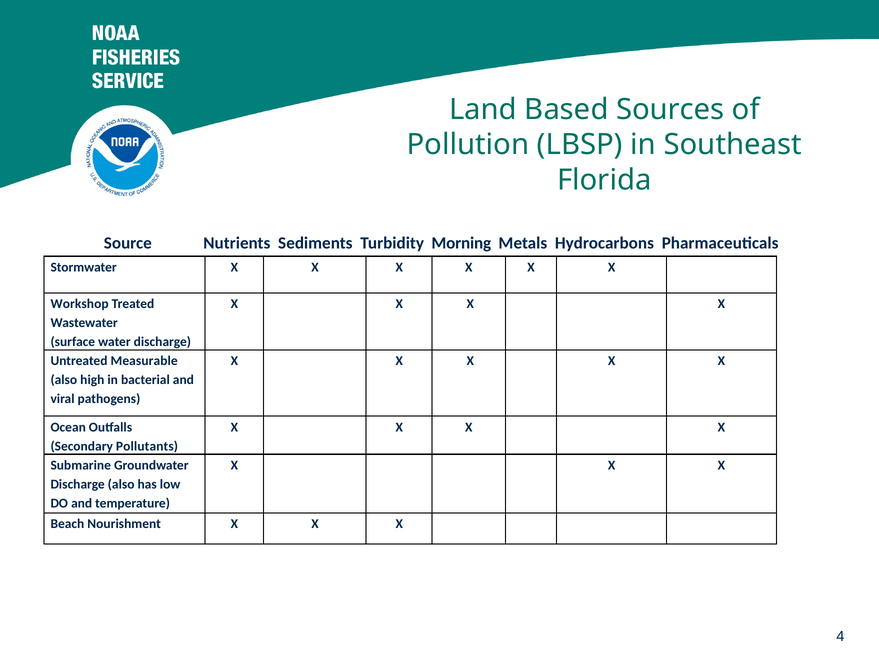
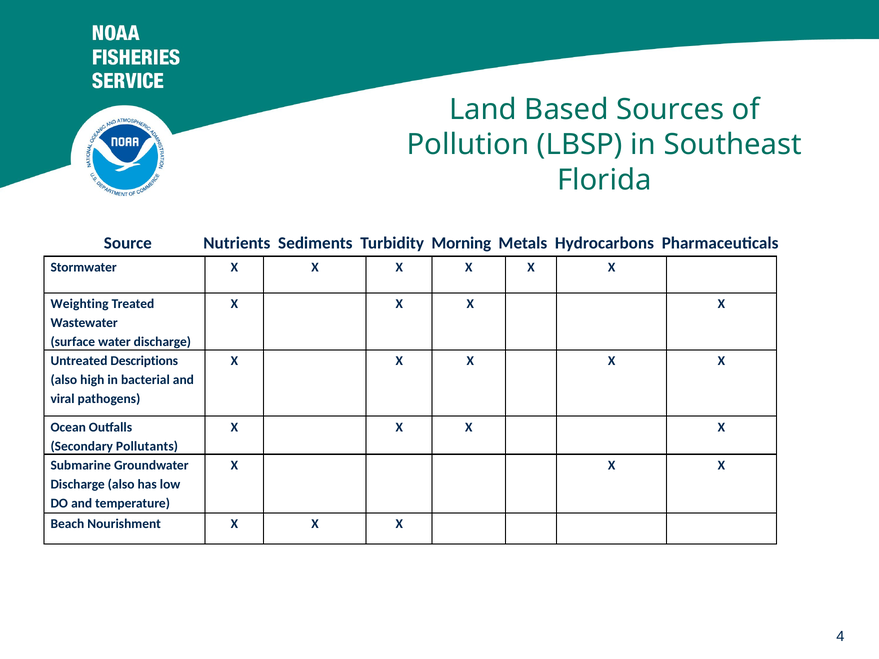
Workshop: Workshop -> Weighting (80, 304)
Measurable: Measurable -> Descriptions (144, 361)
